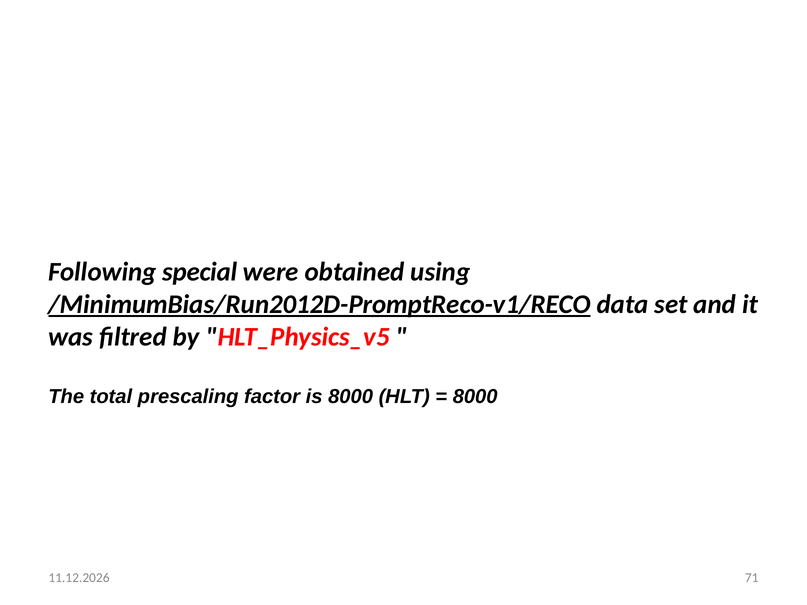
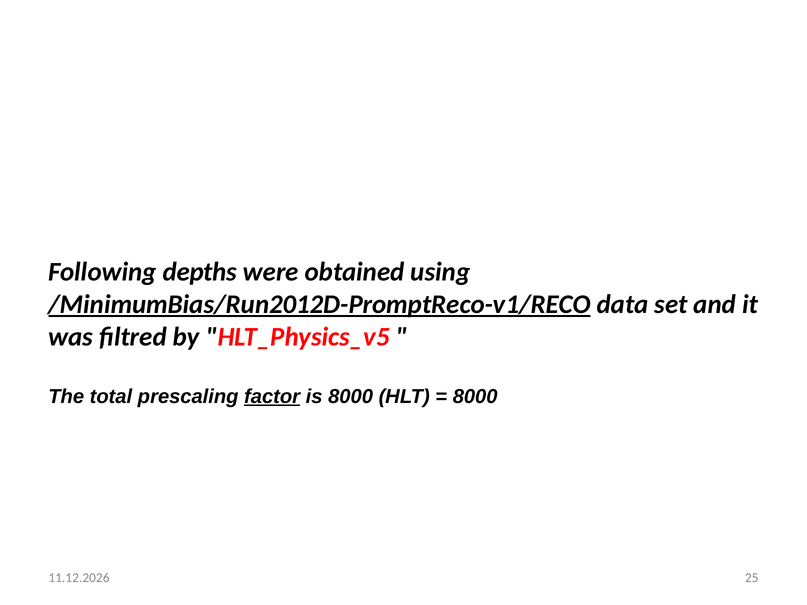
special: special -> depths (200, 272)
factor underline: none -> present (272, 397)
71: 71 -> 25 (752, 578)
